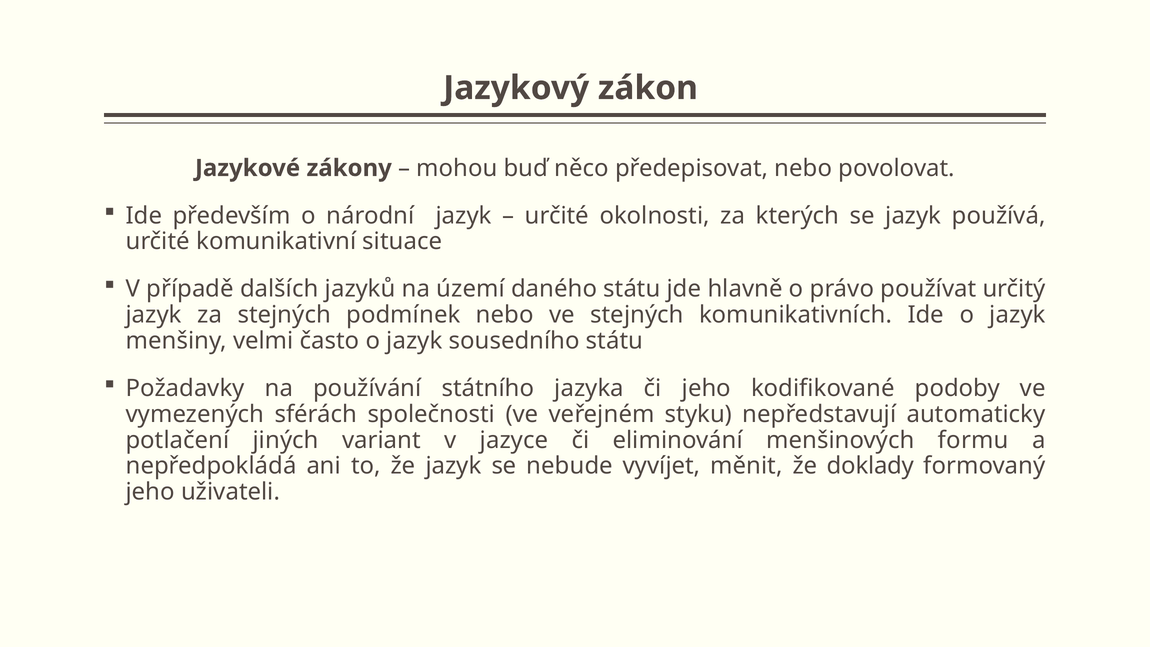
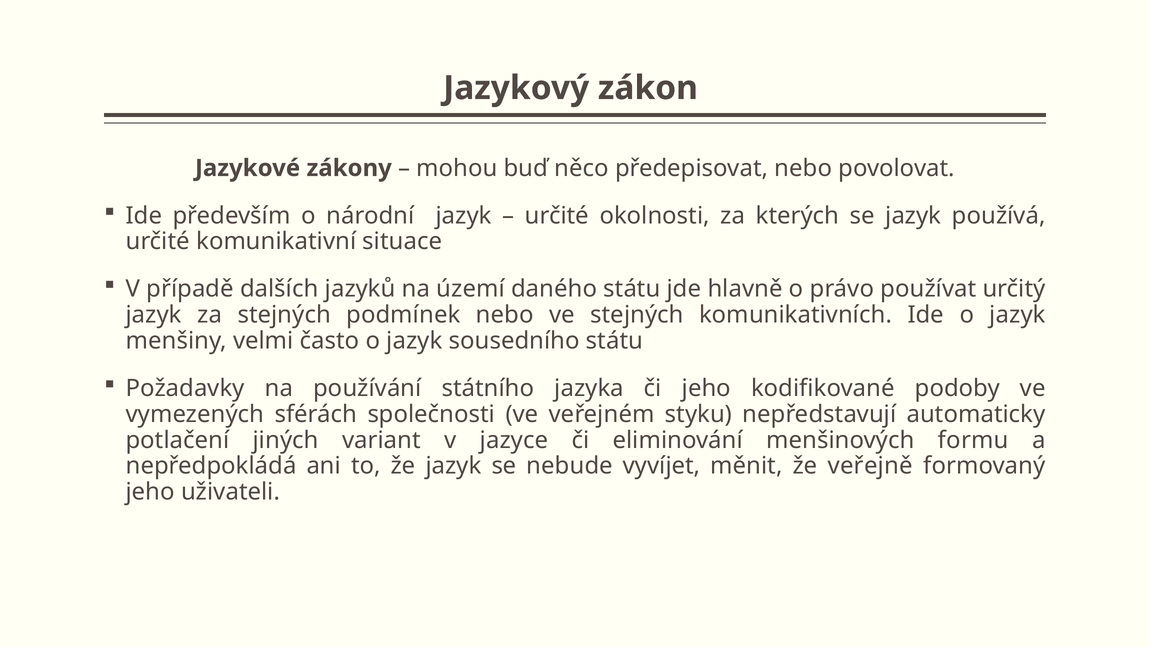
doklady: doklady -> veřejně (870, 466)
